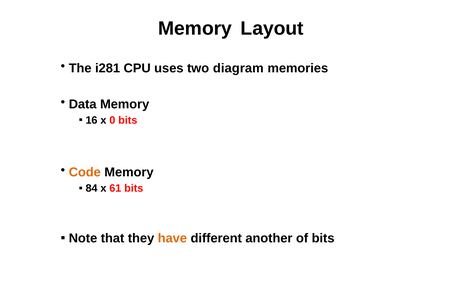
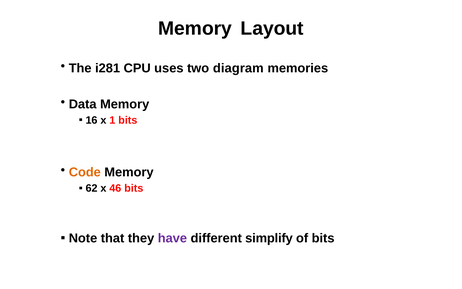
0: 0 -> 1 (112, 120)
84: 84 -> 62 (92, 188)
61: 61 -> 46 (115, 188)
have colour: orange -> purple (172, 238)
another: another -> simplify (269, 238)
